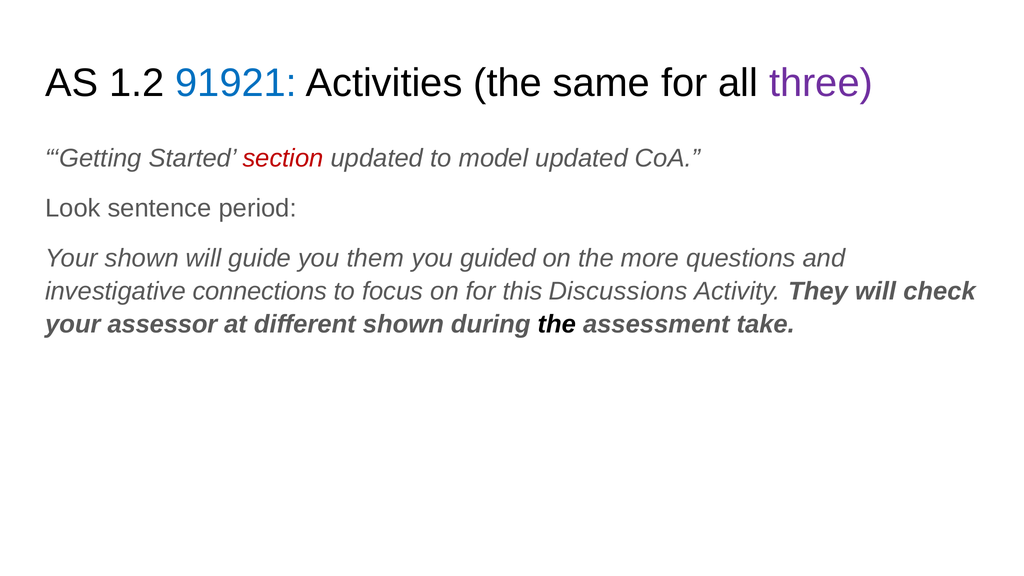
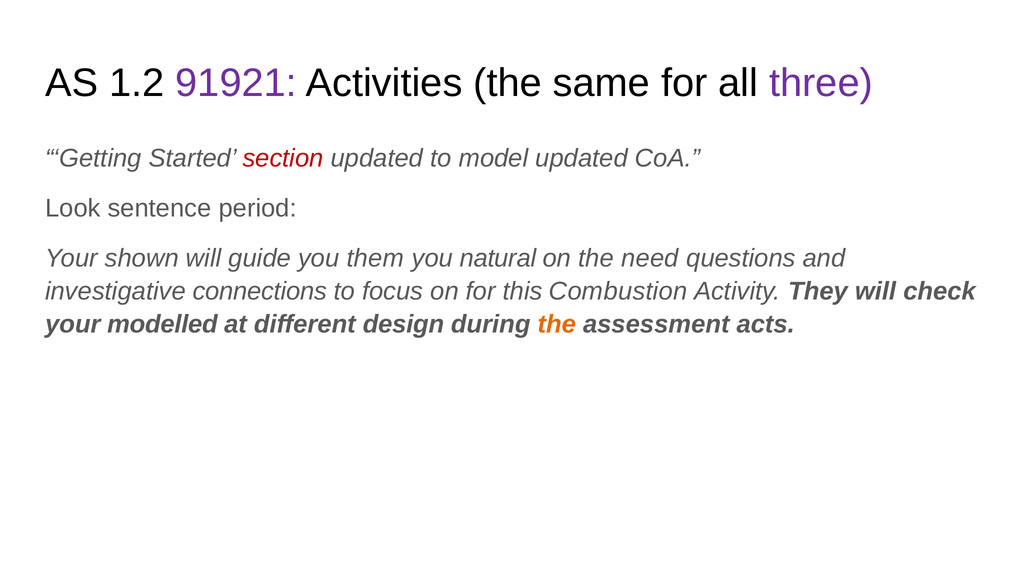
91921 colour: blue -> purple (236, 83)
guided: guided -> natural (498, 258)
more: more -> need (650, 258)
Discussions: Discussions -> Combustion (618, 291)
assessor: assessor -> modelled (162, 324)
different shown: shown -> design (403, 324)
the colour: black -> orange (557, 324)
take: take -> acts (766, 324)
